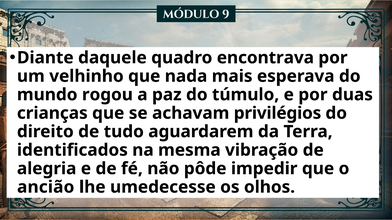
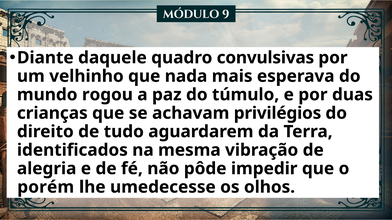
encontrava: encontrava -> convulsivas (265, 58)
ancião: ancião -> porém (46, 187)
